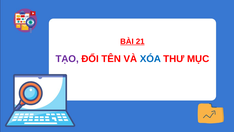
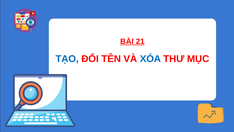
TẠO colour: purple -> blue (67, 59)
